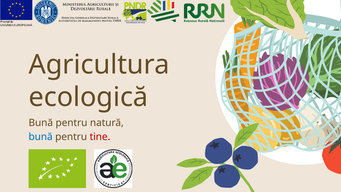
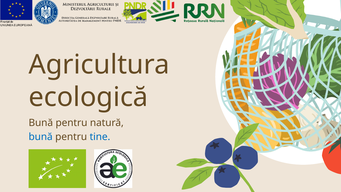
tine colour: red -> blue (100, 137)
